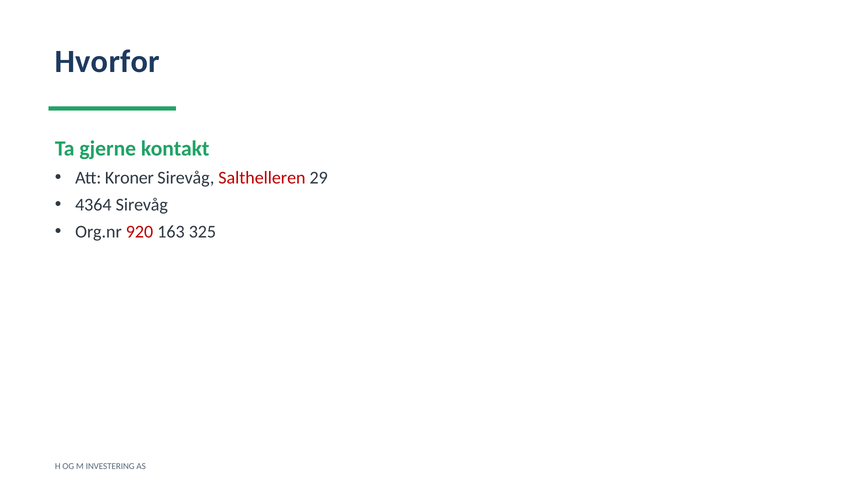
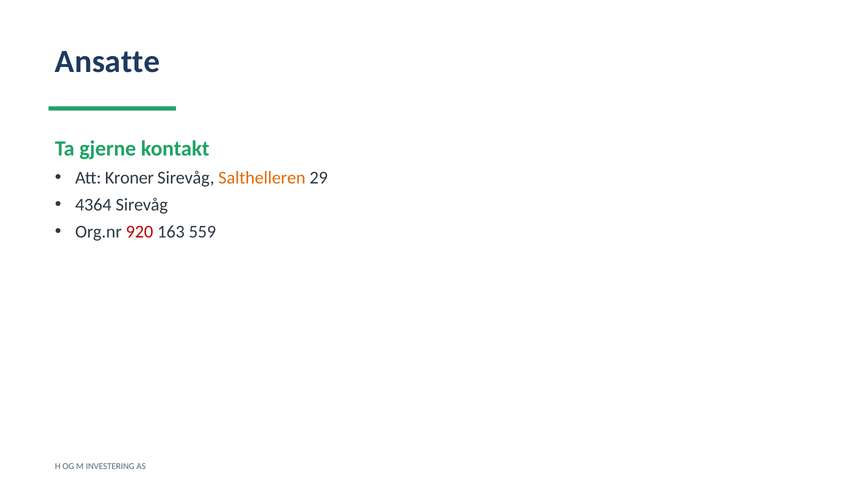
Hvorfor: Hvorfor -> Ansatte (107, 62)
Salthelleren colour: red -> orange (262, 177)
325: 325 -> 559 (202, 231)
